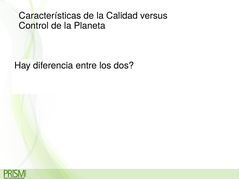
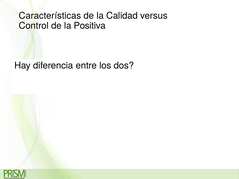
Planeta: Planeta -> Positiva (90, 26)
